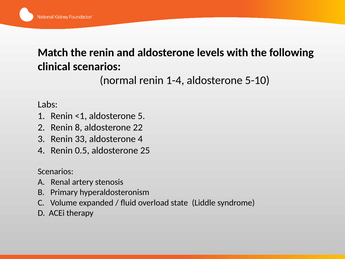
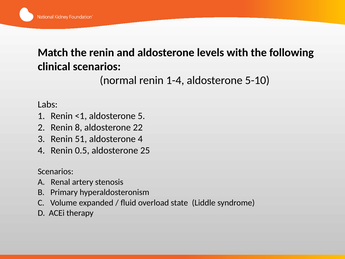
33: 33 -> 51 (81, 139)
